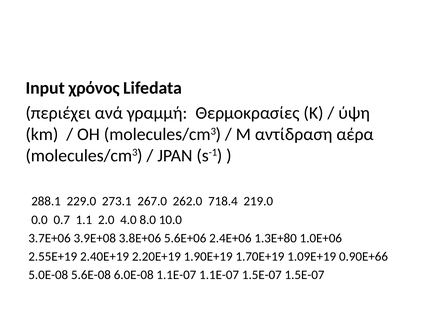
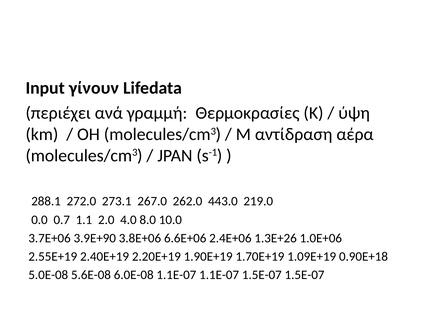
χρόνος: χρόνος -> γίνουν (94, 88)
229.0: 229.0 -> 272.0 (81, 202)
718.4: 718.4 -> 443.0 (223, 202)
3.9E+08: 3.9E+08 -> 3.9E+90 (95, 239)
5.6E+06: 5.6E+06 -> 6.6E+06 (185, 239)
1.3E+80: 1.3E+80 -> 1.3E+26 (276, 239)
0.90E+66: 0.90E+66 -> 0.90E+18 (364, 257)
